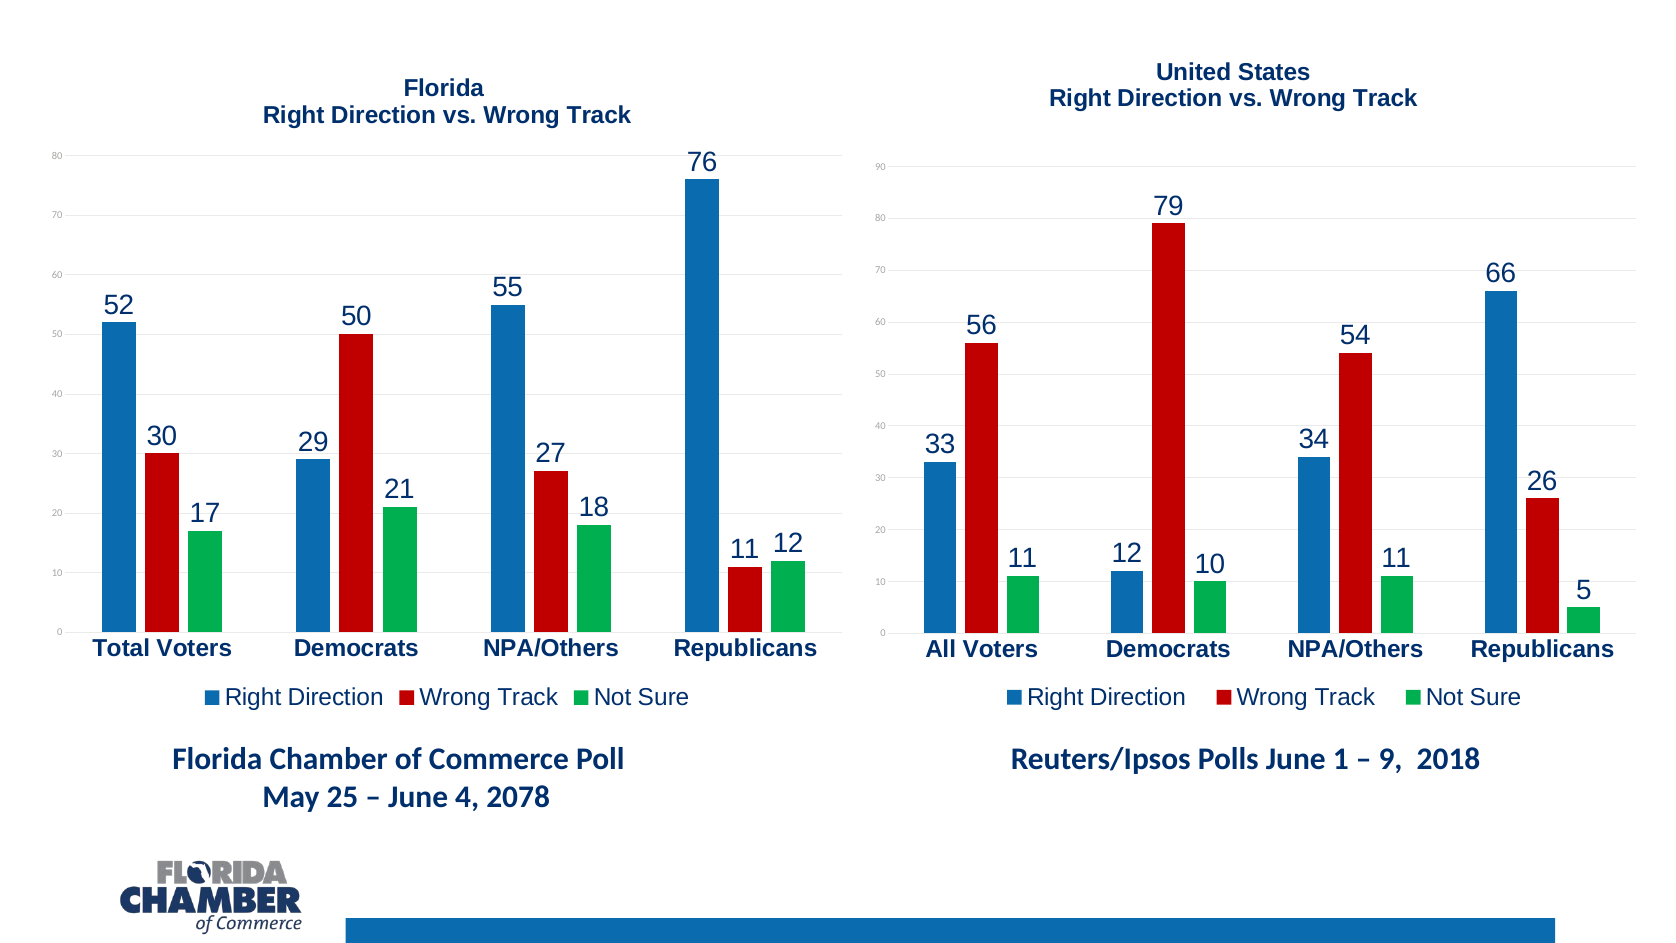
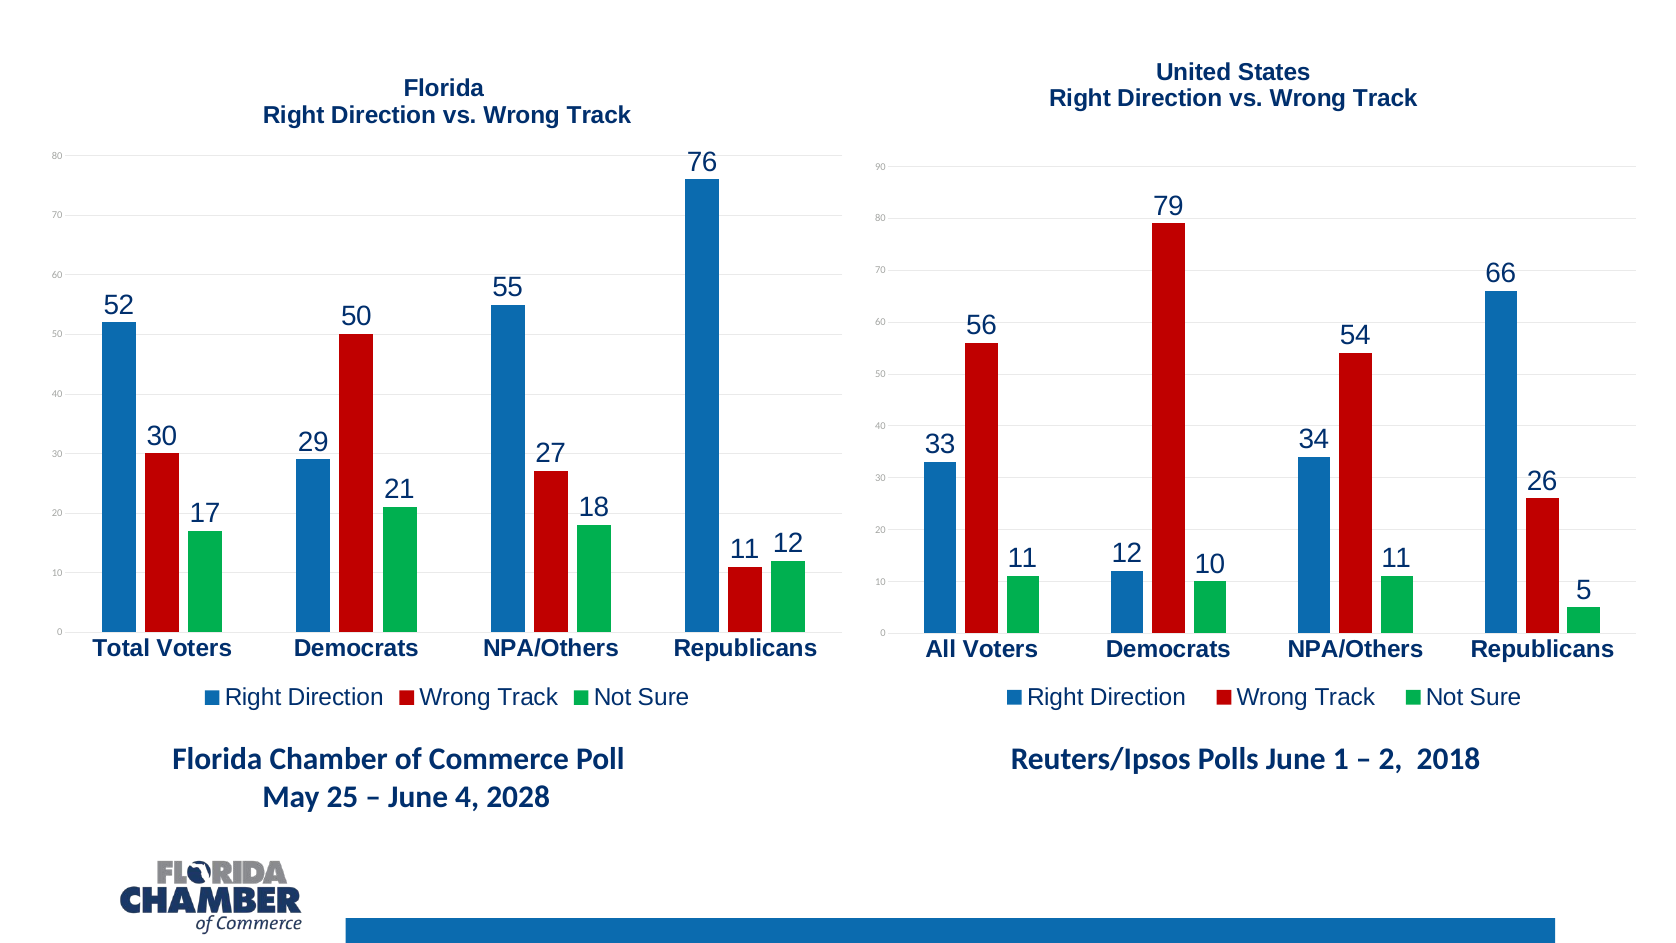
9: 9 -> 2 (1391, 759)
2078: 2078 -> 2028 (518, 797)
